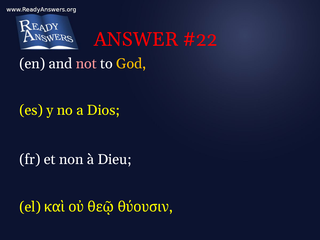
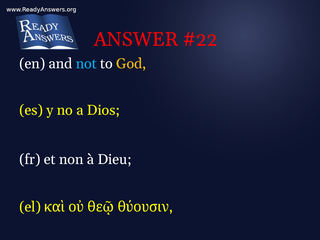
not colour: pink -> light blue (86, 64)
